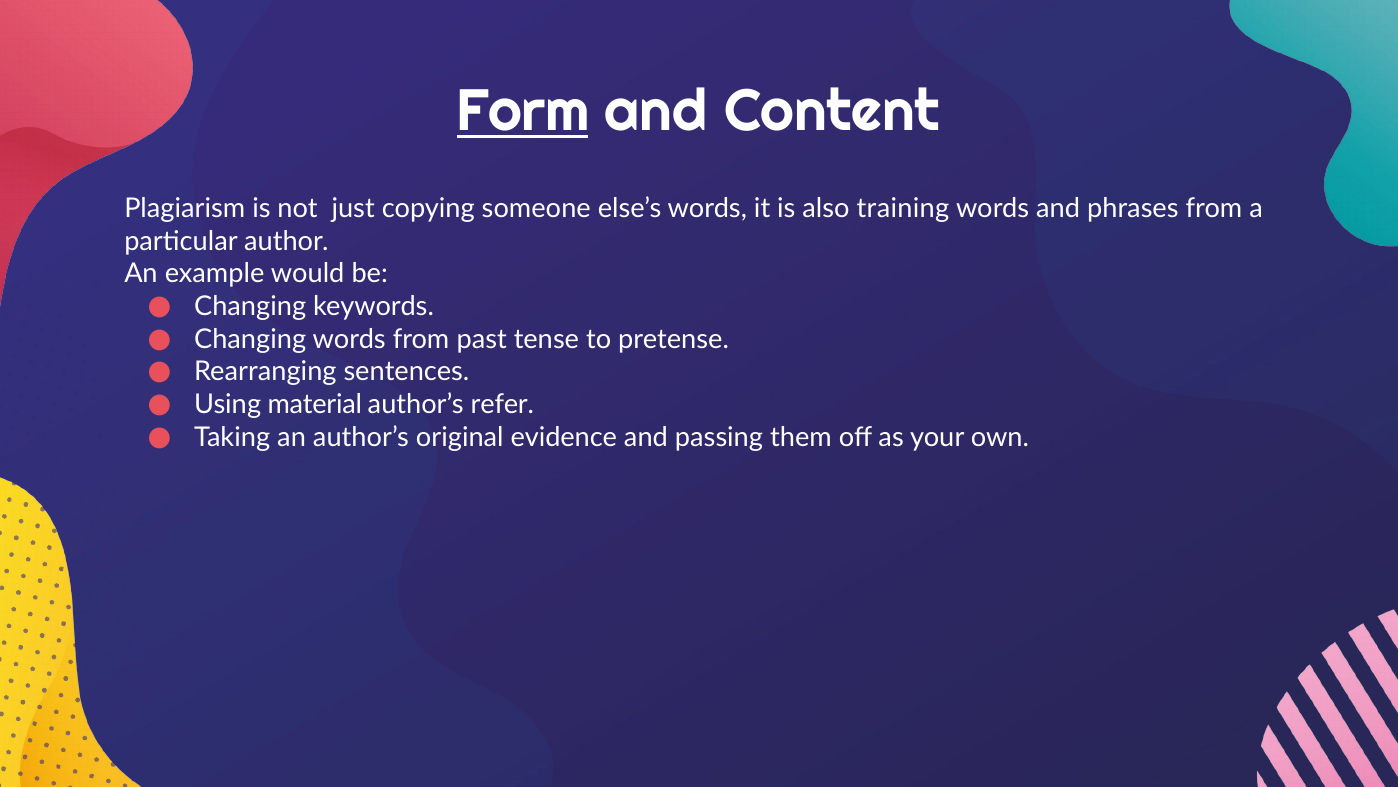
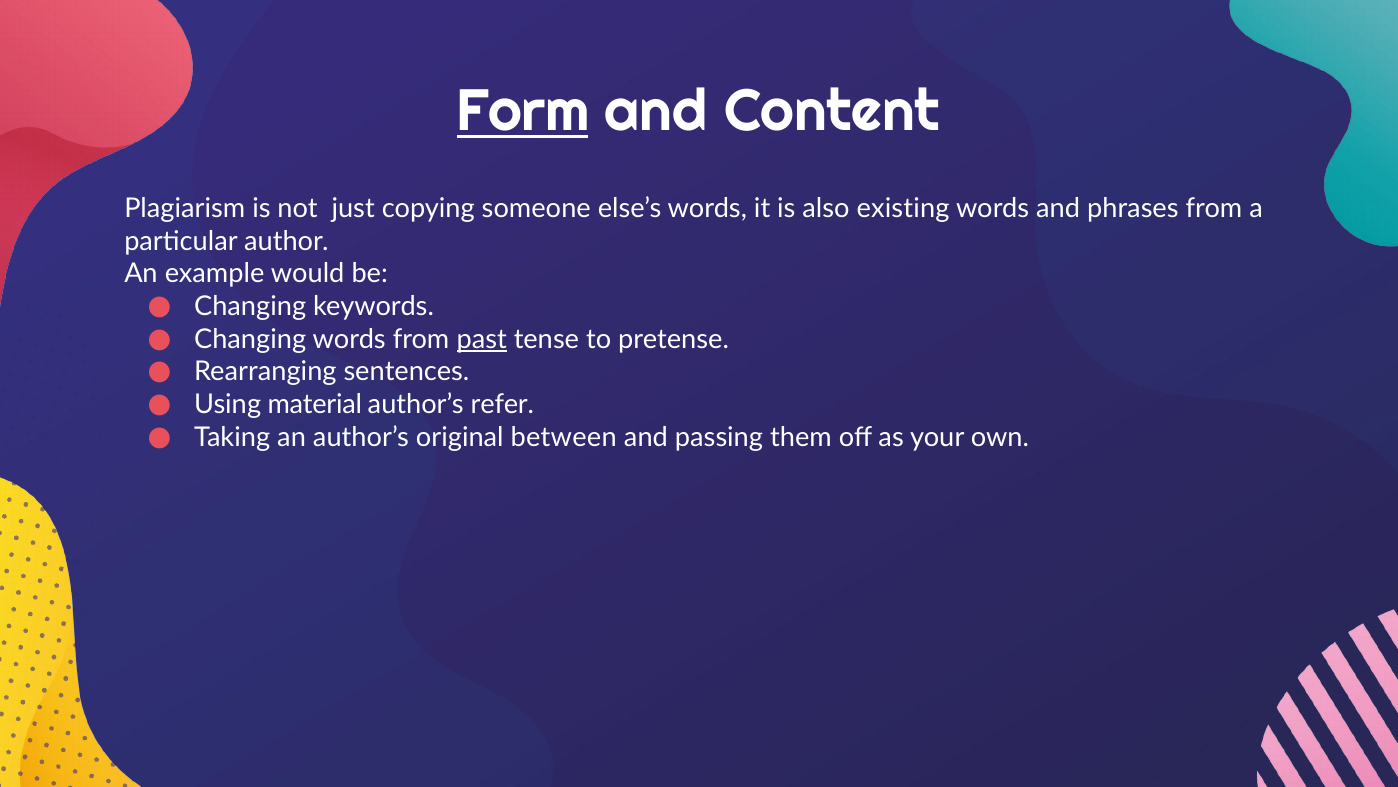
training: training -> existing (903, 208)
past underline: none -> present (482, 339)
evidence: evidence -> between (564, 437)
